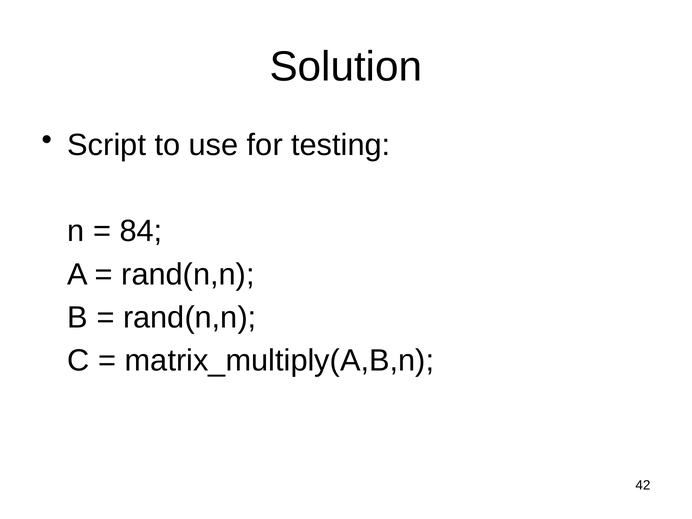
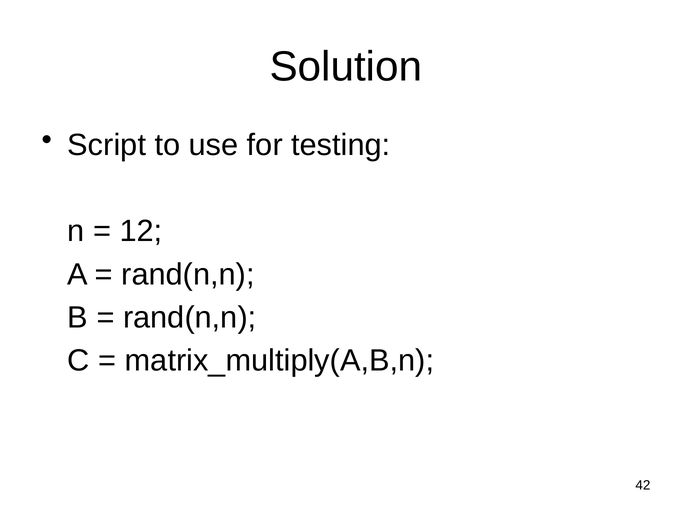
84: 84 -> 12 (141, 231)
